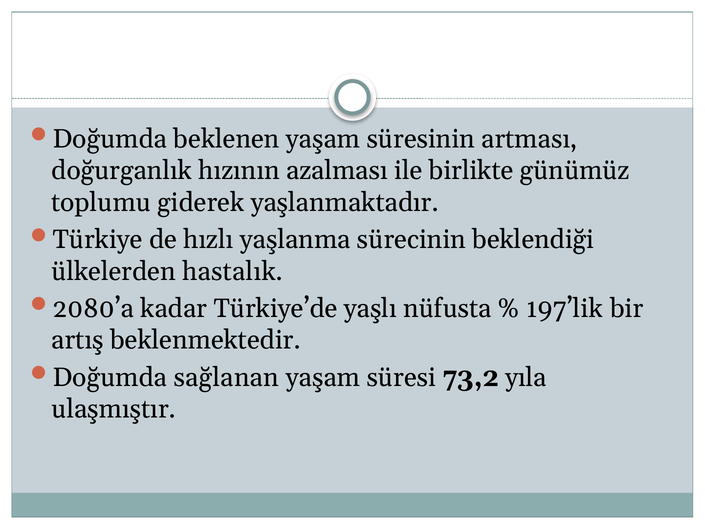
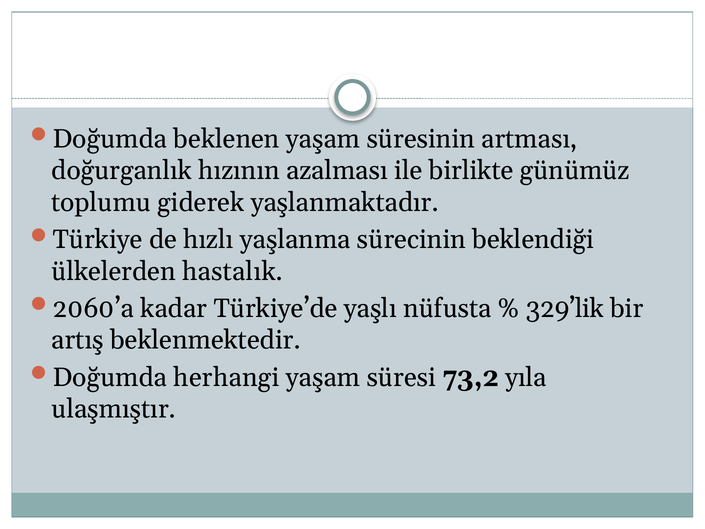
2080’a: 2080’a -> 2060’a (93, 308)
197’lik: 197’lik -> 329’lik (565, 308)
sağlanan: sağlanan -> herhangi (226, 377)
